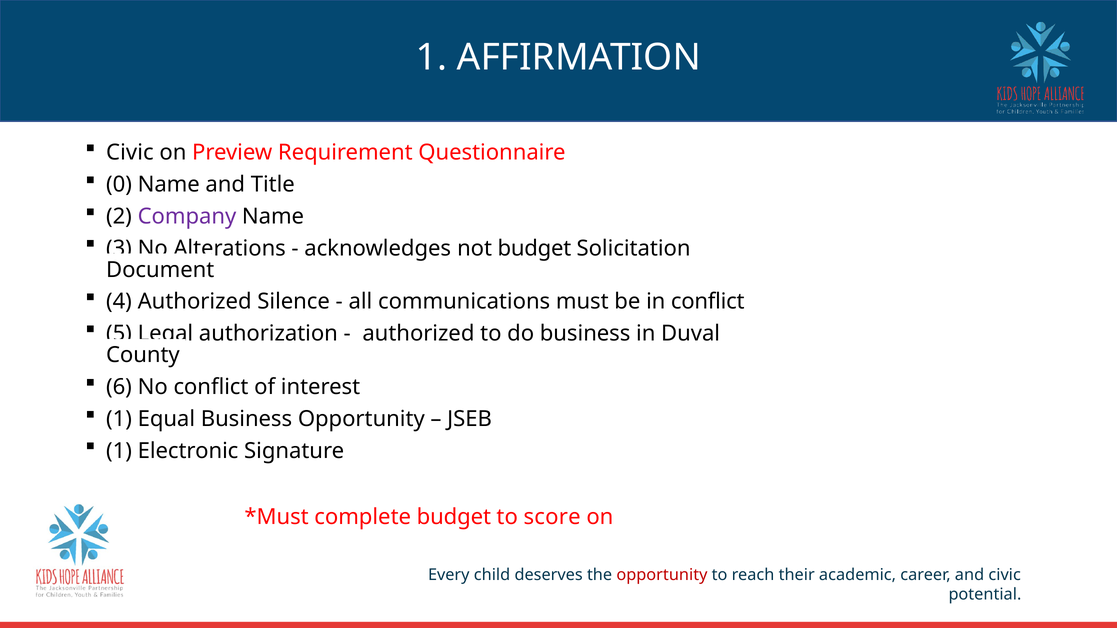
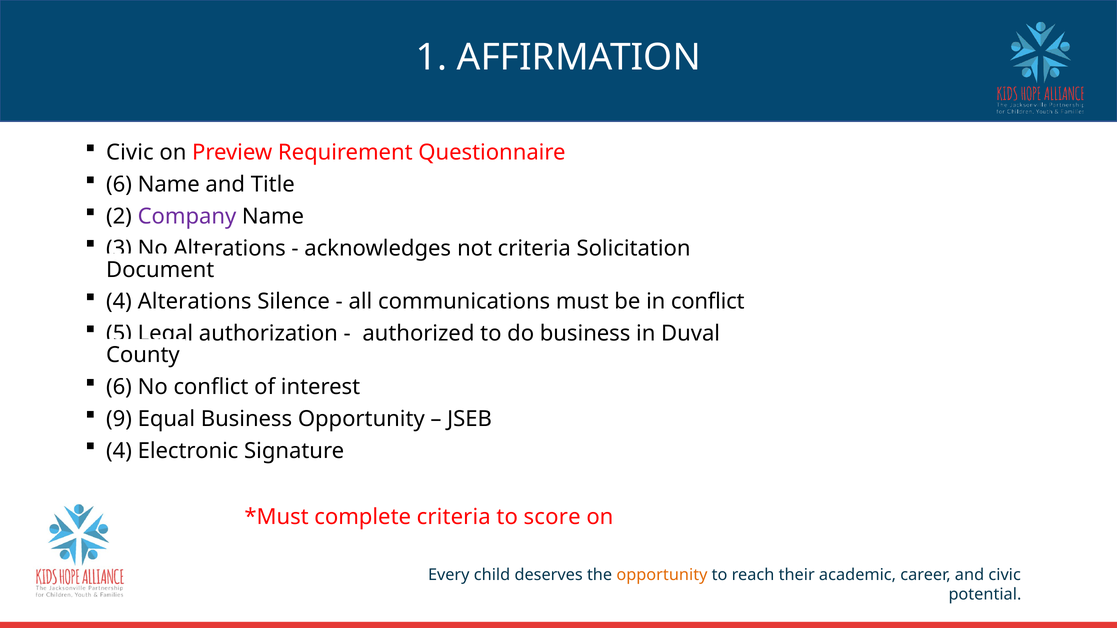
0: 0 -> 6 (119, 185)
not budget: budget -> criteria (534, 248)
4 Authorized: Authorized -> Alterations (195, 302)
1: 1 -> 9 (119, 419)
1: 1 -> 4 (119, 451)
complete budget: budget -> criteria (454, 517)
opportunity colour: red -> orange (662, 575)
